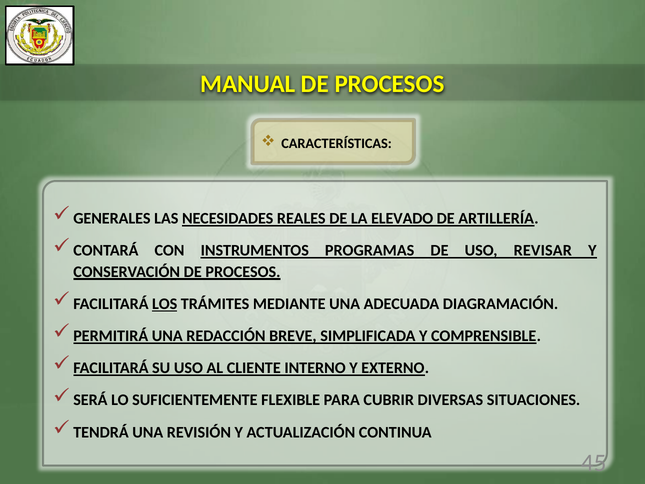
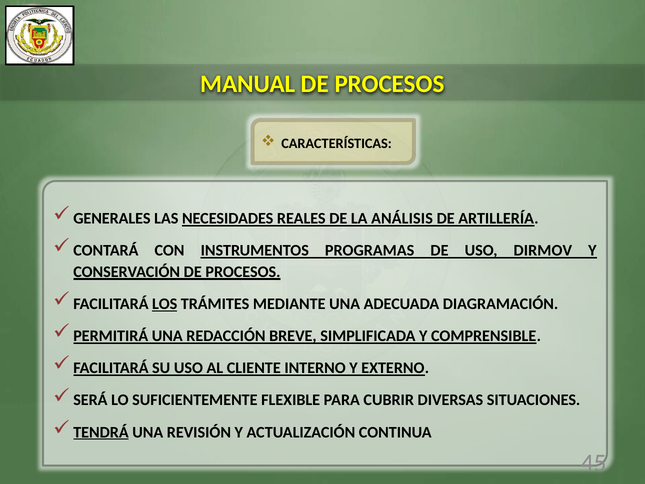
ELEVADO: ELEVADO -> ANÁLISIS (402, 218)
REVISAR: REVISAR -> DIRMOV (543, 250)
TENDRÁ underline: none -> present (101, 432)
